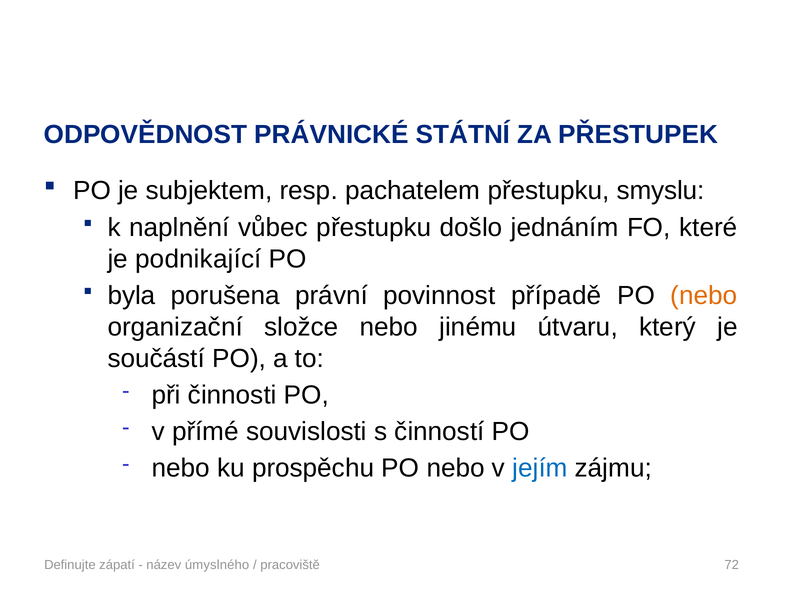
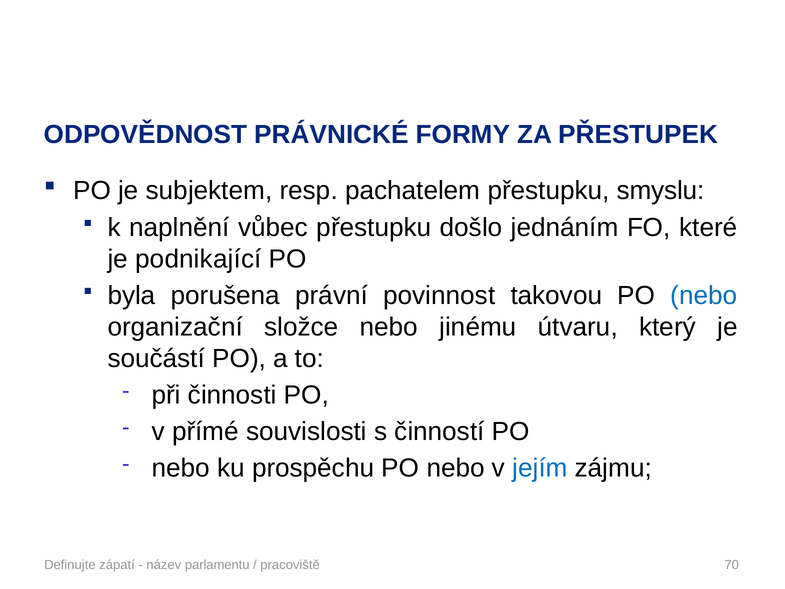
STÁTNÍ: STÁTNÍ -> FORMY (463, 134)
případě: případě -> takovou (556, 295)
nebo colour: orange -> blue (704, 295)
úmyslného: úmyslného -> parlamentu (217, 565)
72: 72 -> 70 (732, 565)
